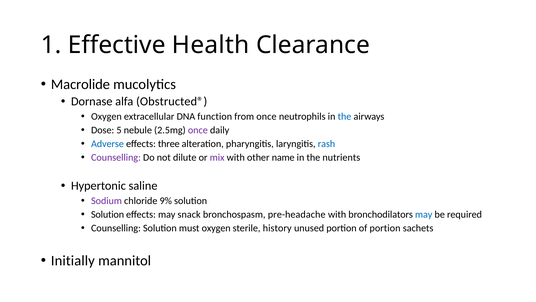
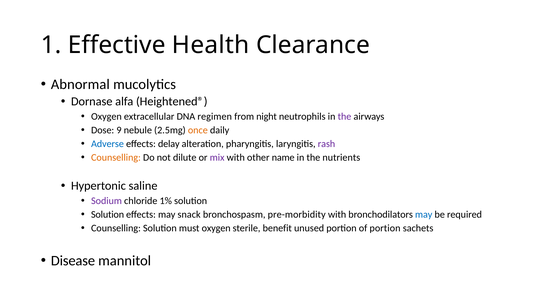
Macrolide: Macrolide -> Abnormal (80, 84)
Obstructed®: Obstructed® -> Heightened® (172, 101)
function: function -> regimen (215, 116)
from once: once -> night (267, 116)
the colour: blue -> purple (345, 116)
5: 5 -> 9 (119, 130)
once colour: purple -> orange (198, 130)
three: three -> delay (169, 143)
rash colour: blue -> purple (326, 143)
Counselling colour: purple -> orange (116, 157)
9%: 9% -> 1% (166, 200)
pre-headache: pre-headache -> pre-morbidity (297, 214)
history: history -> benefit (277, 228)
Initially: Initially -> Disease (73, 260)
